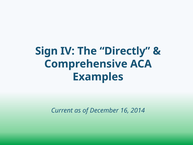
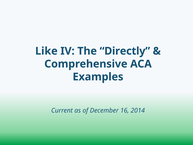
Sign: Sign -> Like (46, 51)
